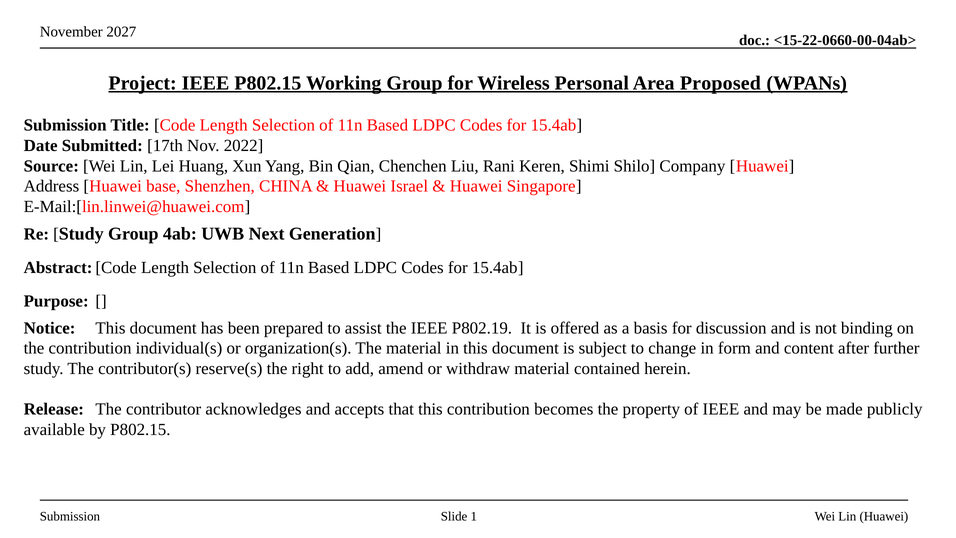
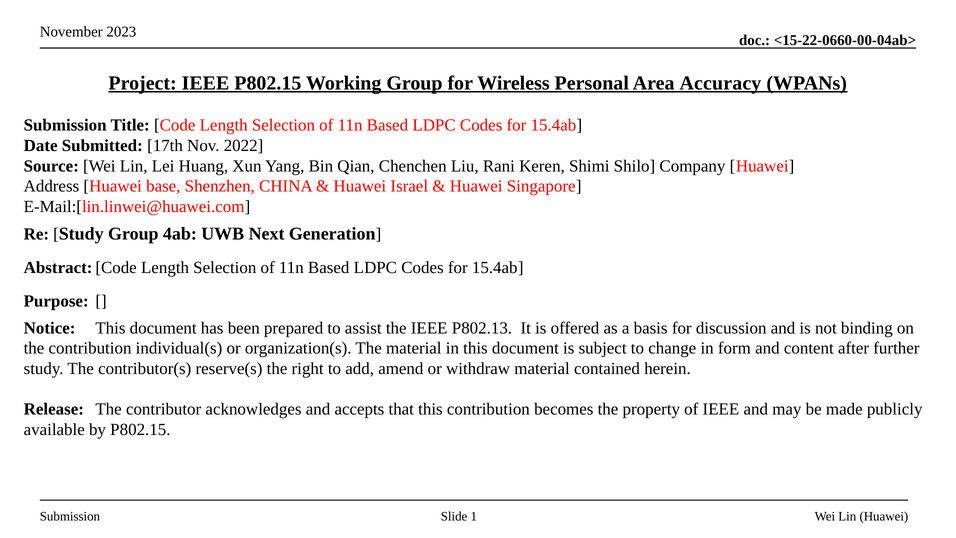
2027: 2027 -> 2023 (121, 32)
Proposed: Proposed -> Accuracy (720, 83)
P802.19: P802.19 -> P802.13 (482, 328)
